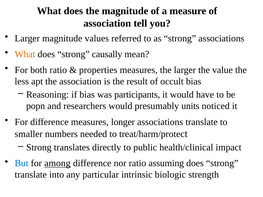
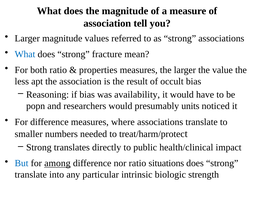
What colour: orange -> blue (25, 54)
causally: causally -> fracture (107, 54)
participants: participants -> availability (137, 95)
longer: longer -> where (123, 122)
assuming: assuming -> situations (166, 163)
